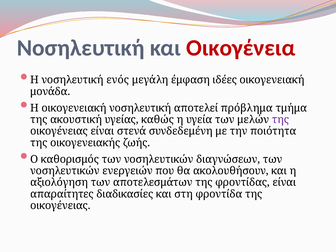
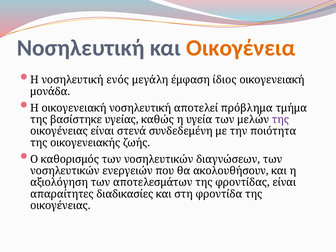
Οικογένεια colour: red -> orange (241, 48)
ιδέες: ιδέες -> ίδιος (225, 80)
ακουστική: ακουστική -> βασίστηκε (76, 120)
